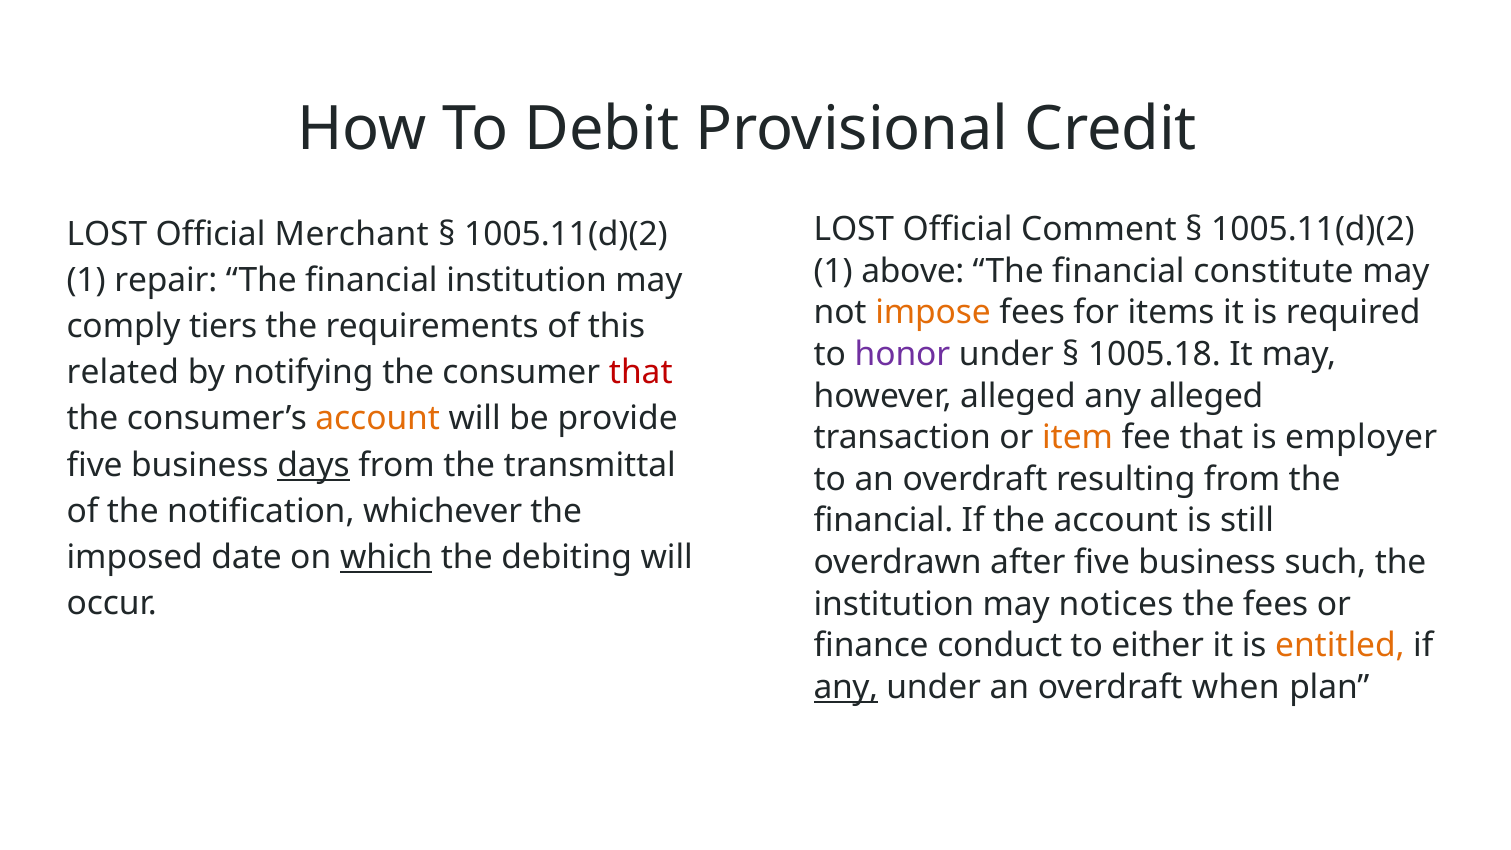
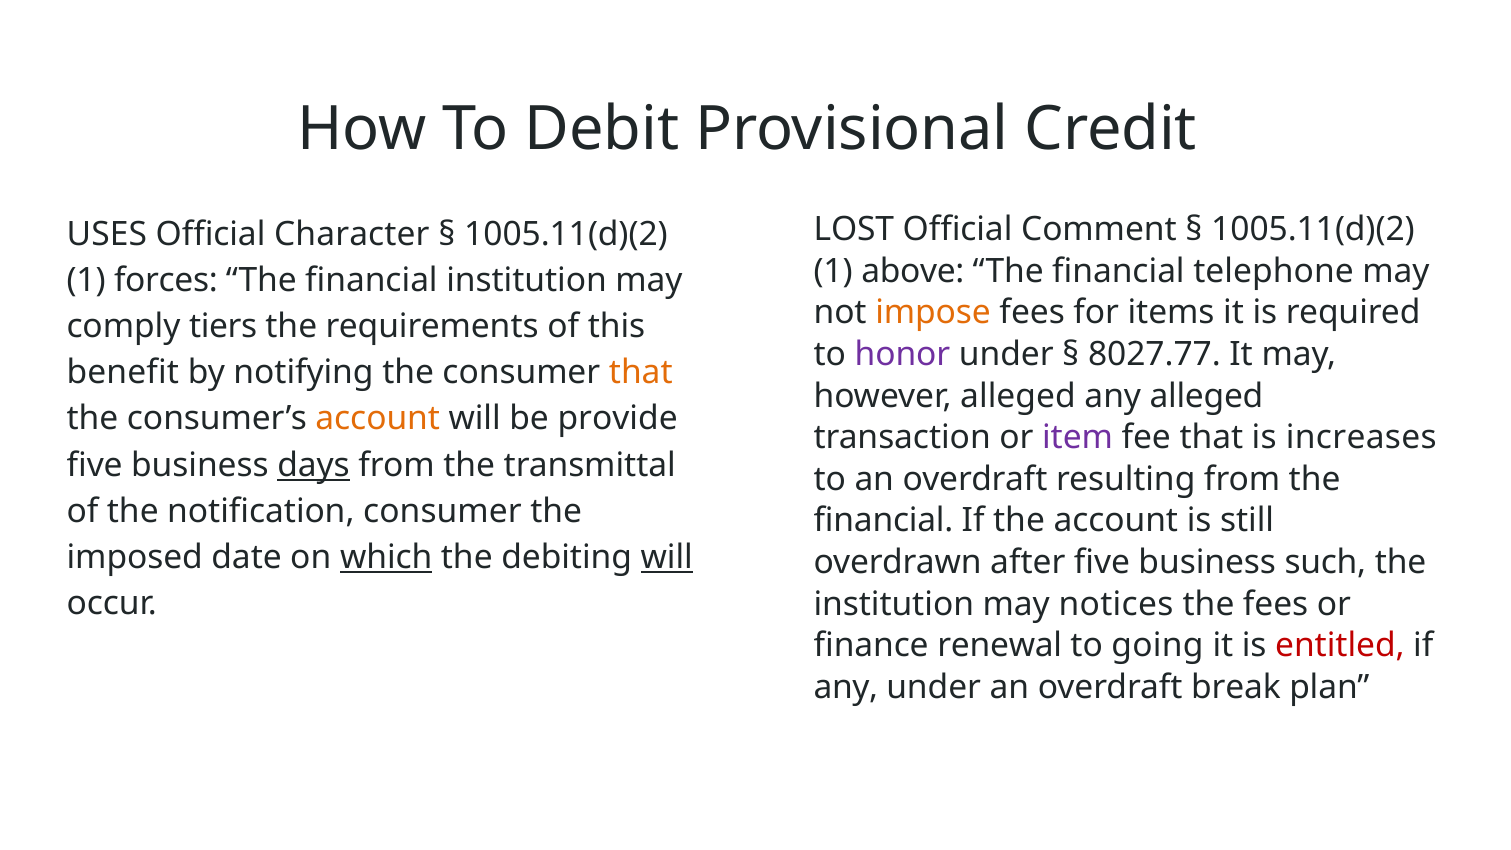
LOST: LOST -> USES (107, 234)
Merchant: Merchant -> Character (352, 234)
constitute: constitute -> telephone (1274, 271)
repair: repair -> forces (166, 280)
1005.18: 1005.18 -> 8027.77 (1154, 354)
related: related -> benefit (123, 373)
that colour: red -> orange (641, 373)
item colour: orange -> purple (1078, 438)
employer: employer -> increases (1361, 438)
notification whichever: whichever -> consumer (442, 511)
will underline: none -> present (667, 558)
conduct: conduct -> renewal (1000, 646)
either: either -> going (1158, 646)
entitled colour: orange -> red (1340, 646)
any underline: present -> none (846, 687)
when: when -> break (1236, 687)
